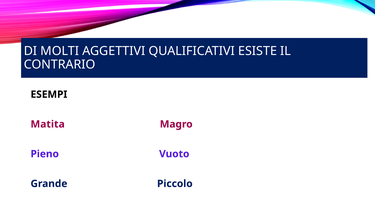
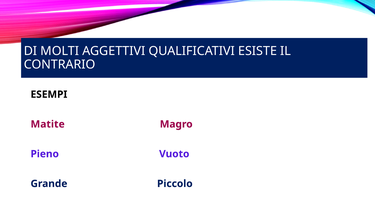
Matita: Matita -> Matite (48, 124)
